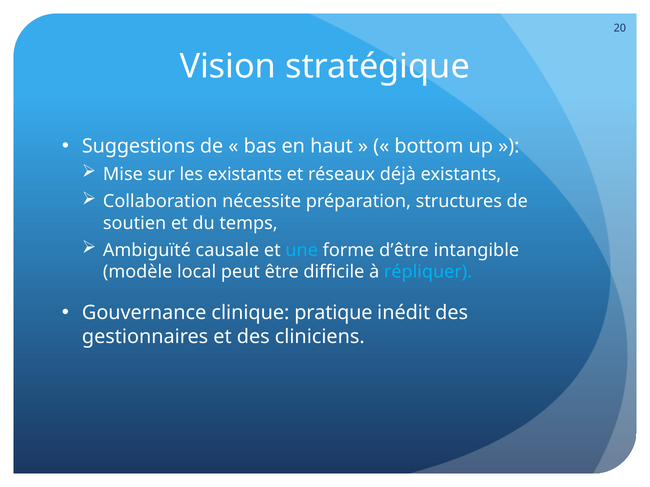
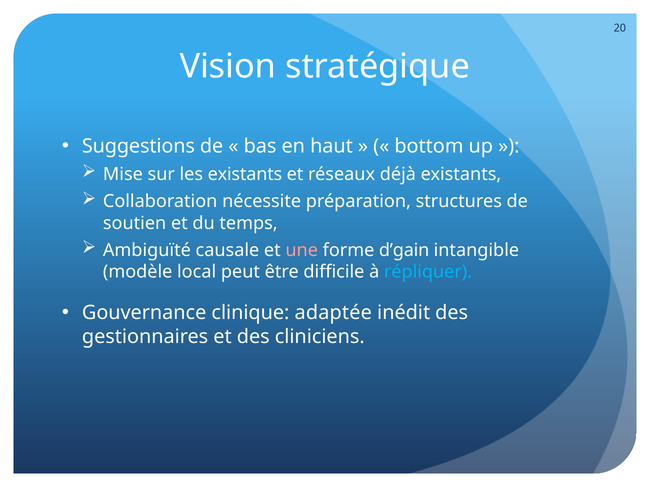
une colour: light blue -> pink (302, 250)
d’être: d’être -> d’gain (404, 250)
pratique: pratique -> adaptée (333, 313)
